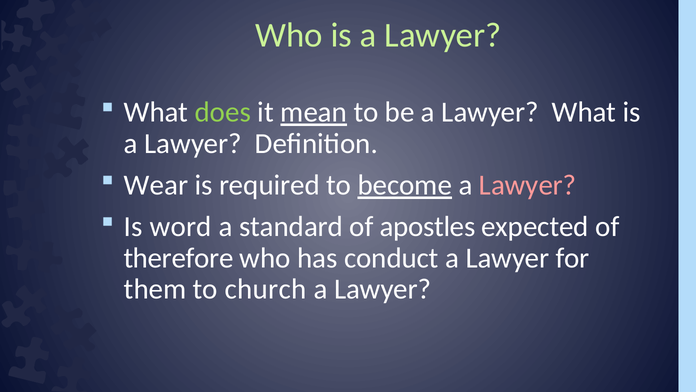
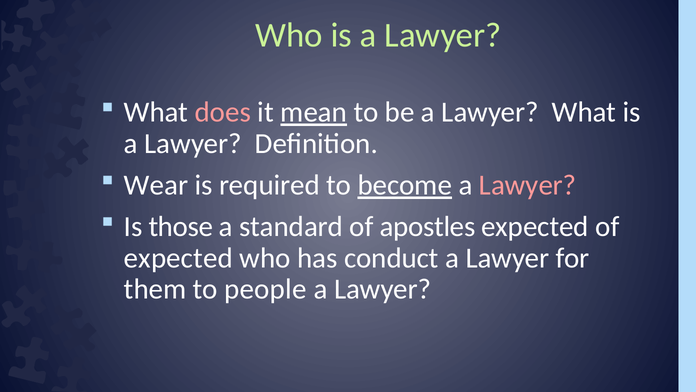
does colour: light green -> pink (223, 112)
word: word -> those (181, 226)
therefore: therefore -> expected (178, 258)
church: church -> people (265, 289)
